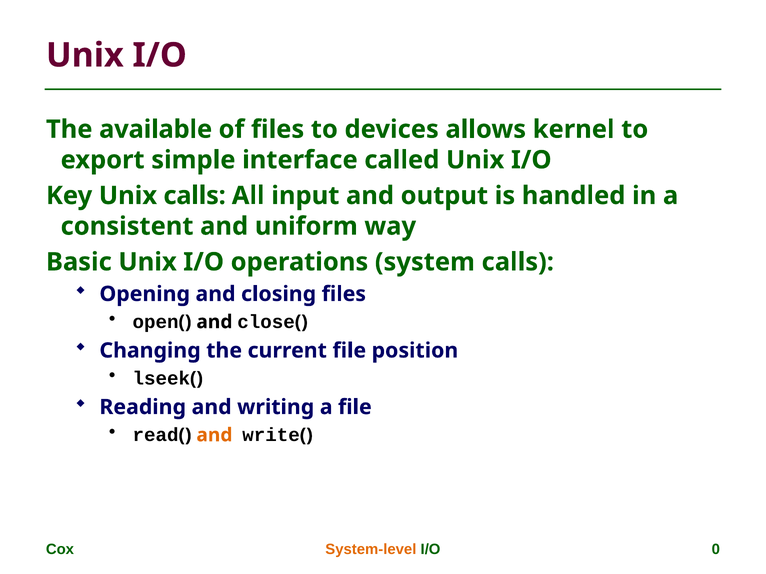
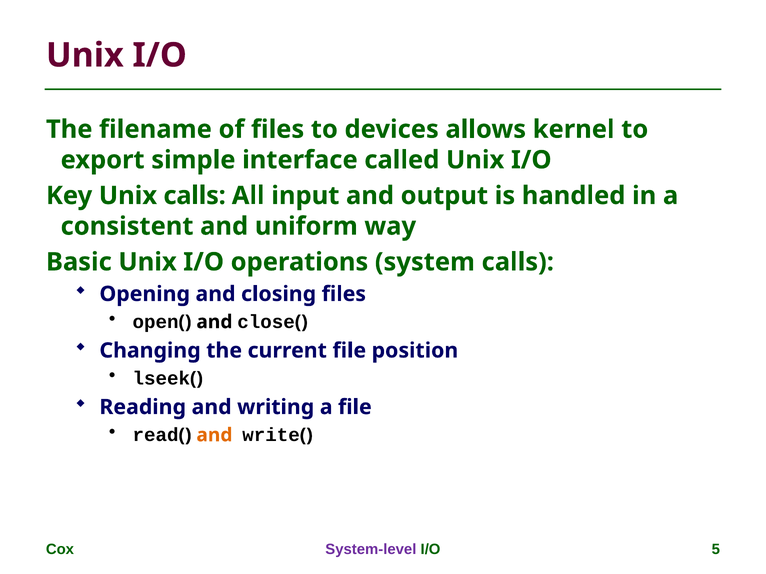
available: available -> filename (155, 129)
System-level colour: orange -> purple (371, 550)
0: 0 -> 5 (716, 550)
